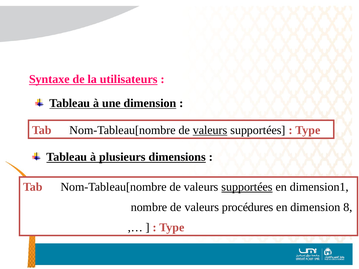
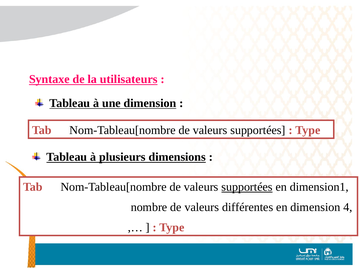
valeurs underline: present -> none (210, 130)
procédures: procédures -> différentes (248, 207)
8: 8 -> 4 (348, 207)
